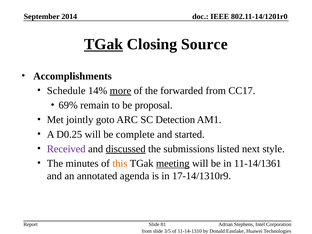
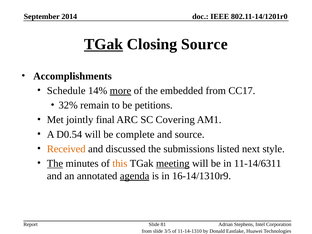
forwarded: forwarded -> embedded (182, 91)
69%: 69% -> 32% (68, 105)
proposal: proposal -> petitions (154, 105)
goto: goto -> final (105, 120)
Detection: Detection -> Covering (175, 120)
D0.25: D0.25 -> D0.54 (69, 134)
and started: started -> source (190, 134)
Received colour: purple -> orange (66, 149)
discussed underline: present -> none (126, 149)
The underline: none -> present (55, 163)
11-14/1361: 11-14/1361 -> 11-14/6311 (258, 163)
agenda underline: none -> present (135, 176)
17-14/1310r9: 17-14/1310r9 -> 16-14/1310r9 (202, 176)
